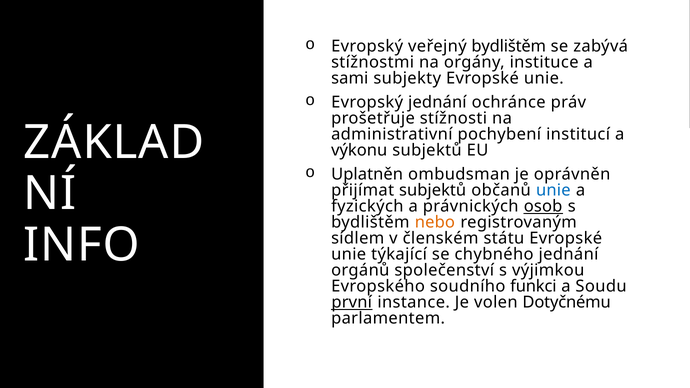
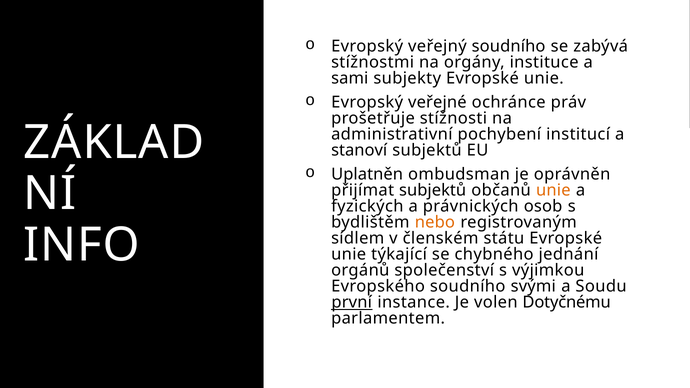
veřejný bydlištěm: bydlištěm -> soudního (509, 46)
Evropský jednání: jednání -> veřejné (437, 102)
výkonu: výkonu -> stanoví (359, 150)
unie colour: blue -> orange (553, 190)
osob underline: present -> none (543, 206)
funkci: funkci -> svými (533, 286)
